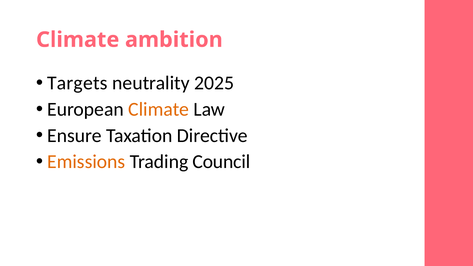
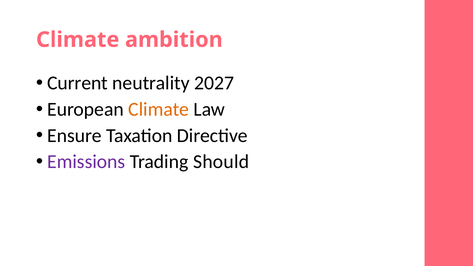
Targets: Targets -> Current (78, 83)
2025: 2025 -> 2027 (214, 83)
Emissions colour: orange -> purple (86, 162)
Council: Council -> Should (221, 162)
